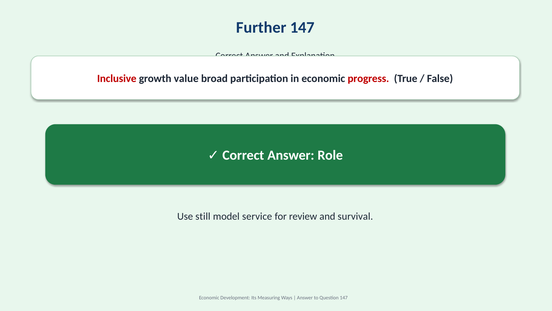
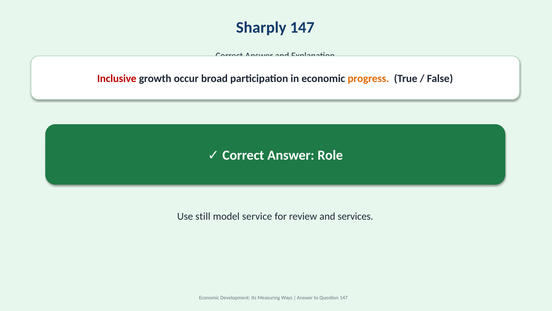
Further: Further -> Sharply (261, 27)
value: value -> occur (186, 78)
progress colour: red -> orange (368, 78)
survival: survival -> services (355, 216)
